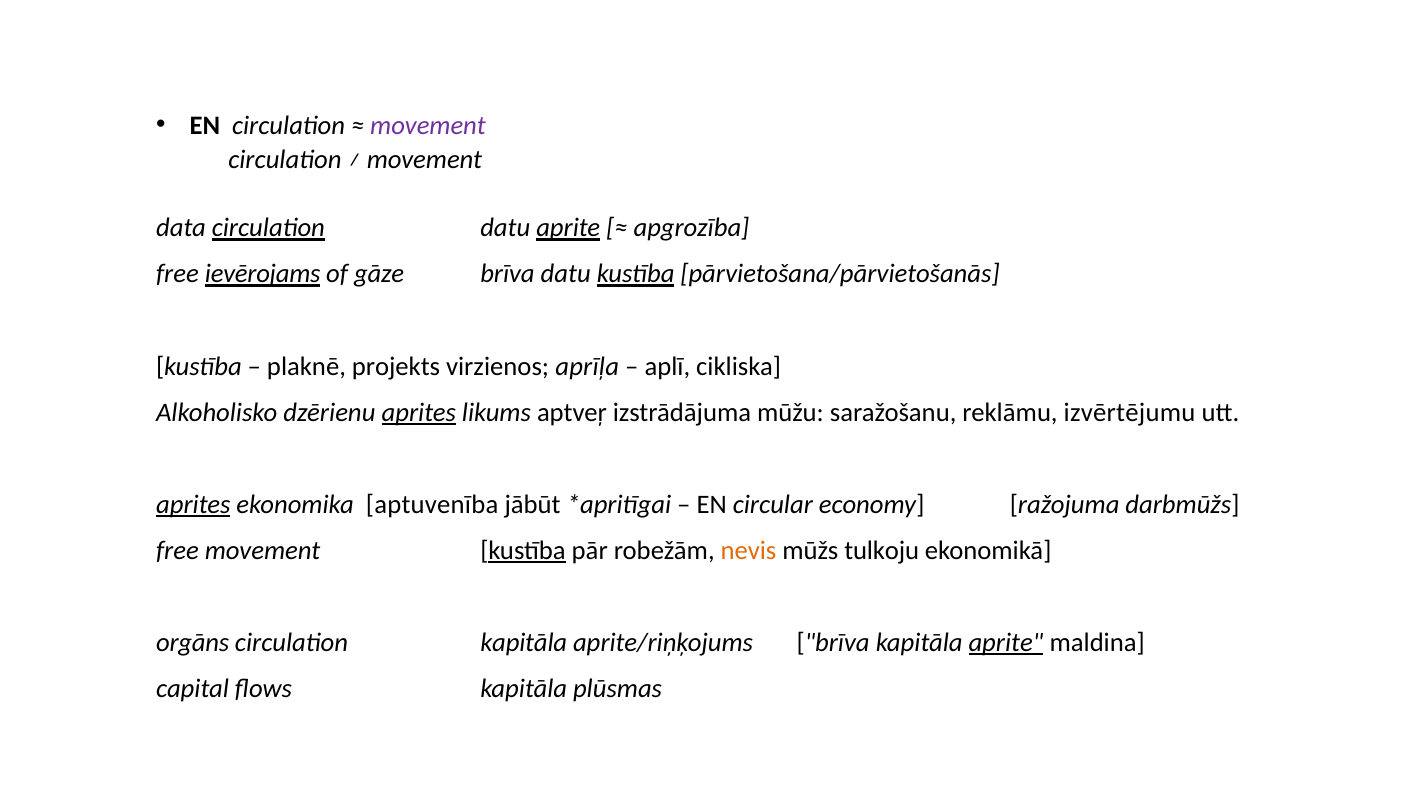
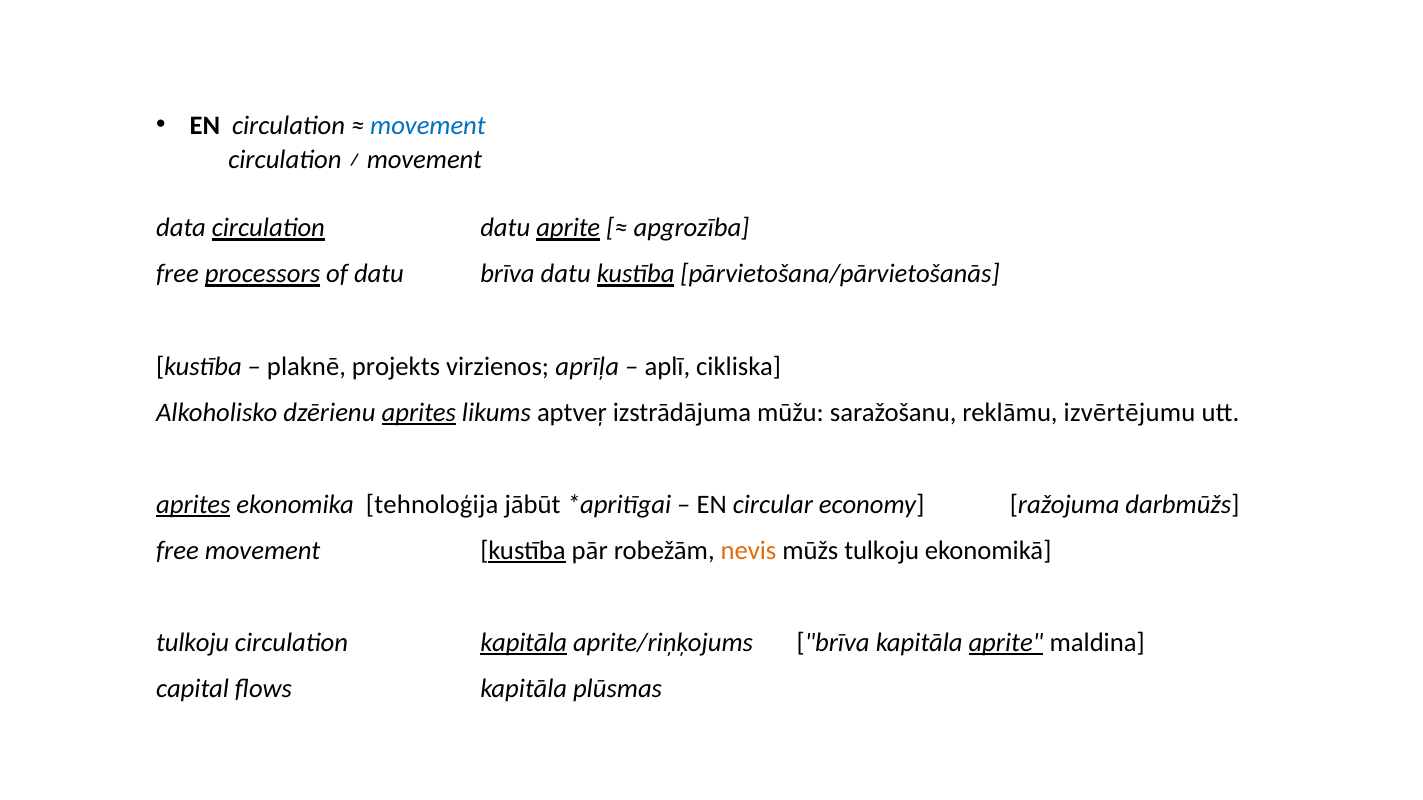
movement colour: purple -> blue (428, 125)
ievērojams: ievērojams -> processors (263, 274)
of gāze: gāze -> datu (379, 274)
aptuvenība: aptuvenība -> tehnoloģija (432, 505)
orgāns: orgāns -> tulkoju (193, 643)
kapitāla underline: none -> present (524, 643)
